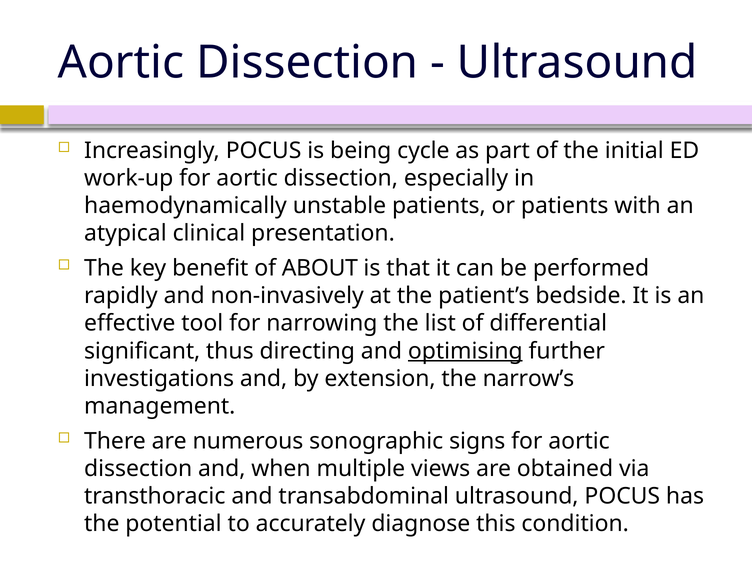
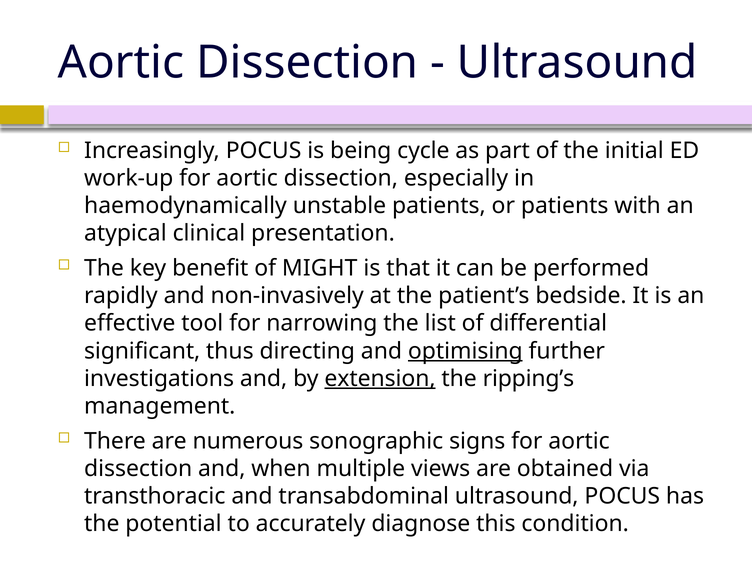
ABOUT: ABOUT -> MIGHT (320, 268)
extension underline: none -> present (380, 379)
narrow’s: narrow’s -> ripping’s (528, 379)
